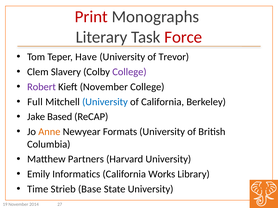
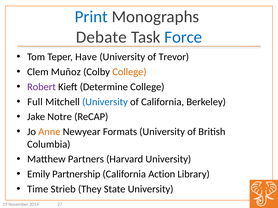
Print colour: red -> blue (91, 17)
Literary: Literary -> Debate (101, 37)
Force colour: red -> blue (183, 37)
Slavery: Slavery -> Muñoz (66, 72)
College colour: purple -> orange (129, 72)
Kieft November: November -> Determine (104, 87)
Based: Based -> Notre (60, 117)
Informatics: Informatics -> Partnership (76, 175)
Works: Works -> Action (162, 175)
Base: Base -> They (90, 190)
